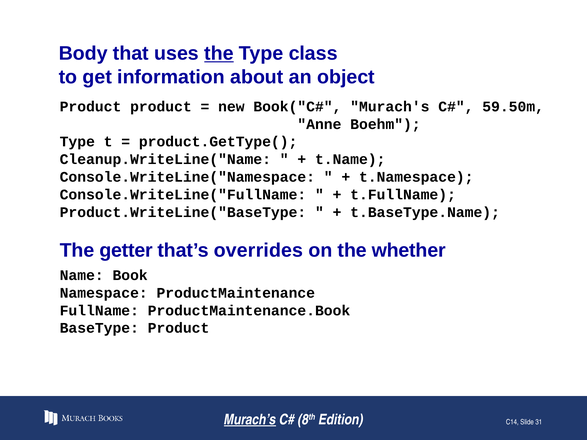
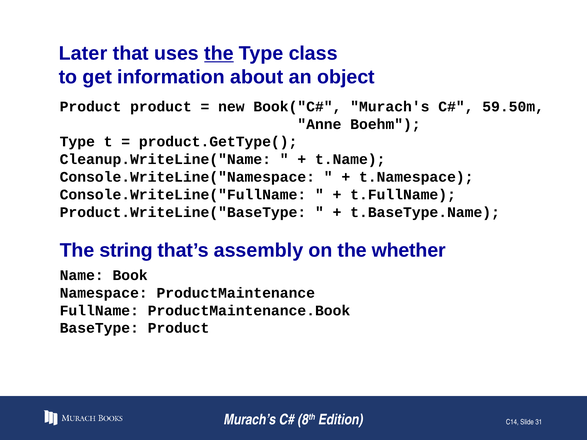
Body: Body -> Later (83, 54)
getter: getter -> string (126, 250)
overrides: overrides -> assembly (259, 250)
Murach’s underline: present -> none (250, 420)
